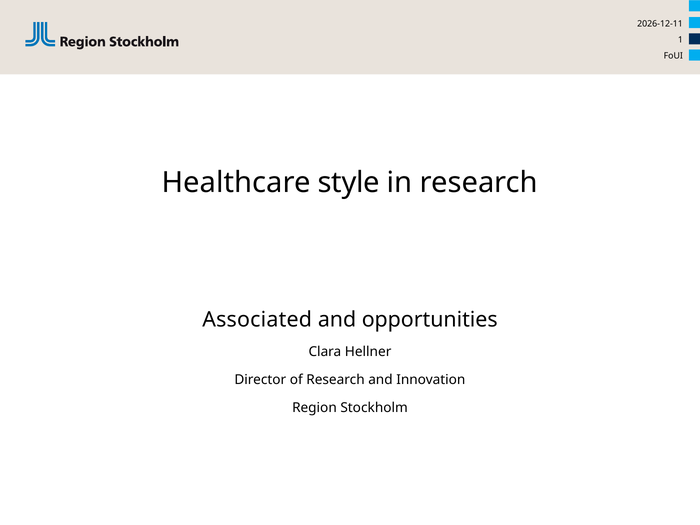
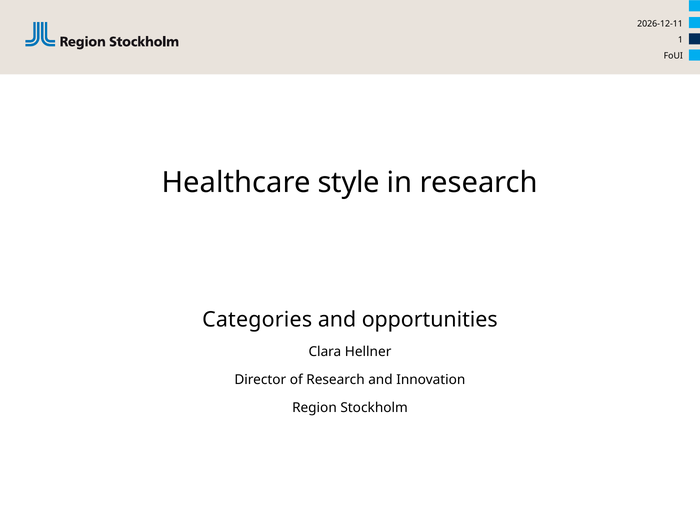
Associated: Associated -> Categories (257, 320)
